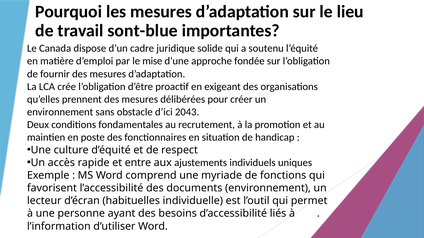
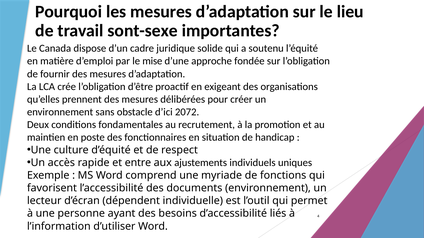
sont-blue: sont-blue -> sont-sexe (143, 31)
2043: 2043 -> 2072 (187, 112)
habituelles: habituelles -> dépendent (131, 201)
